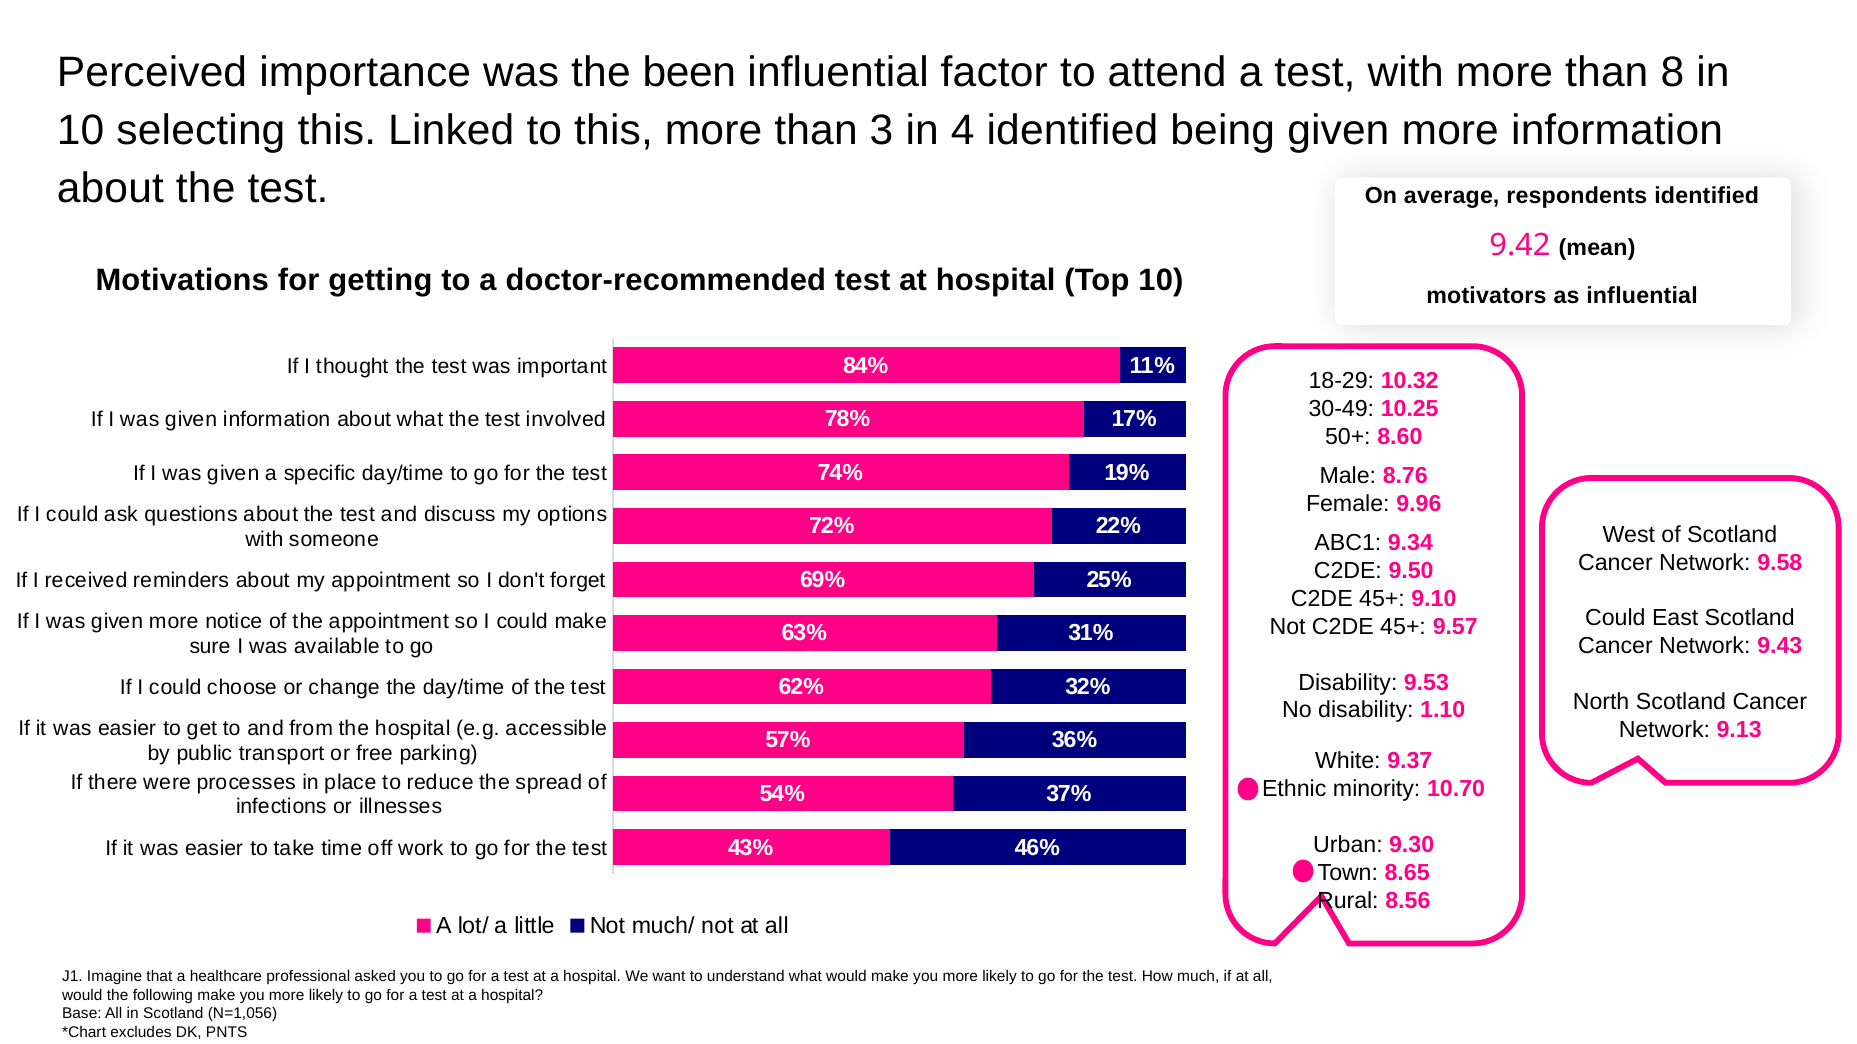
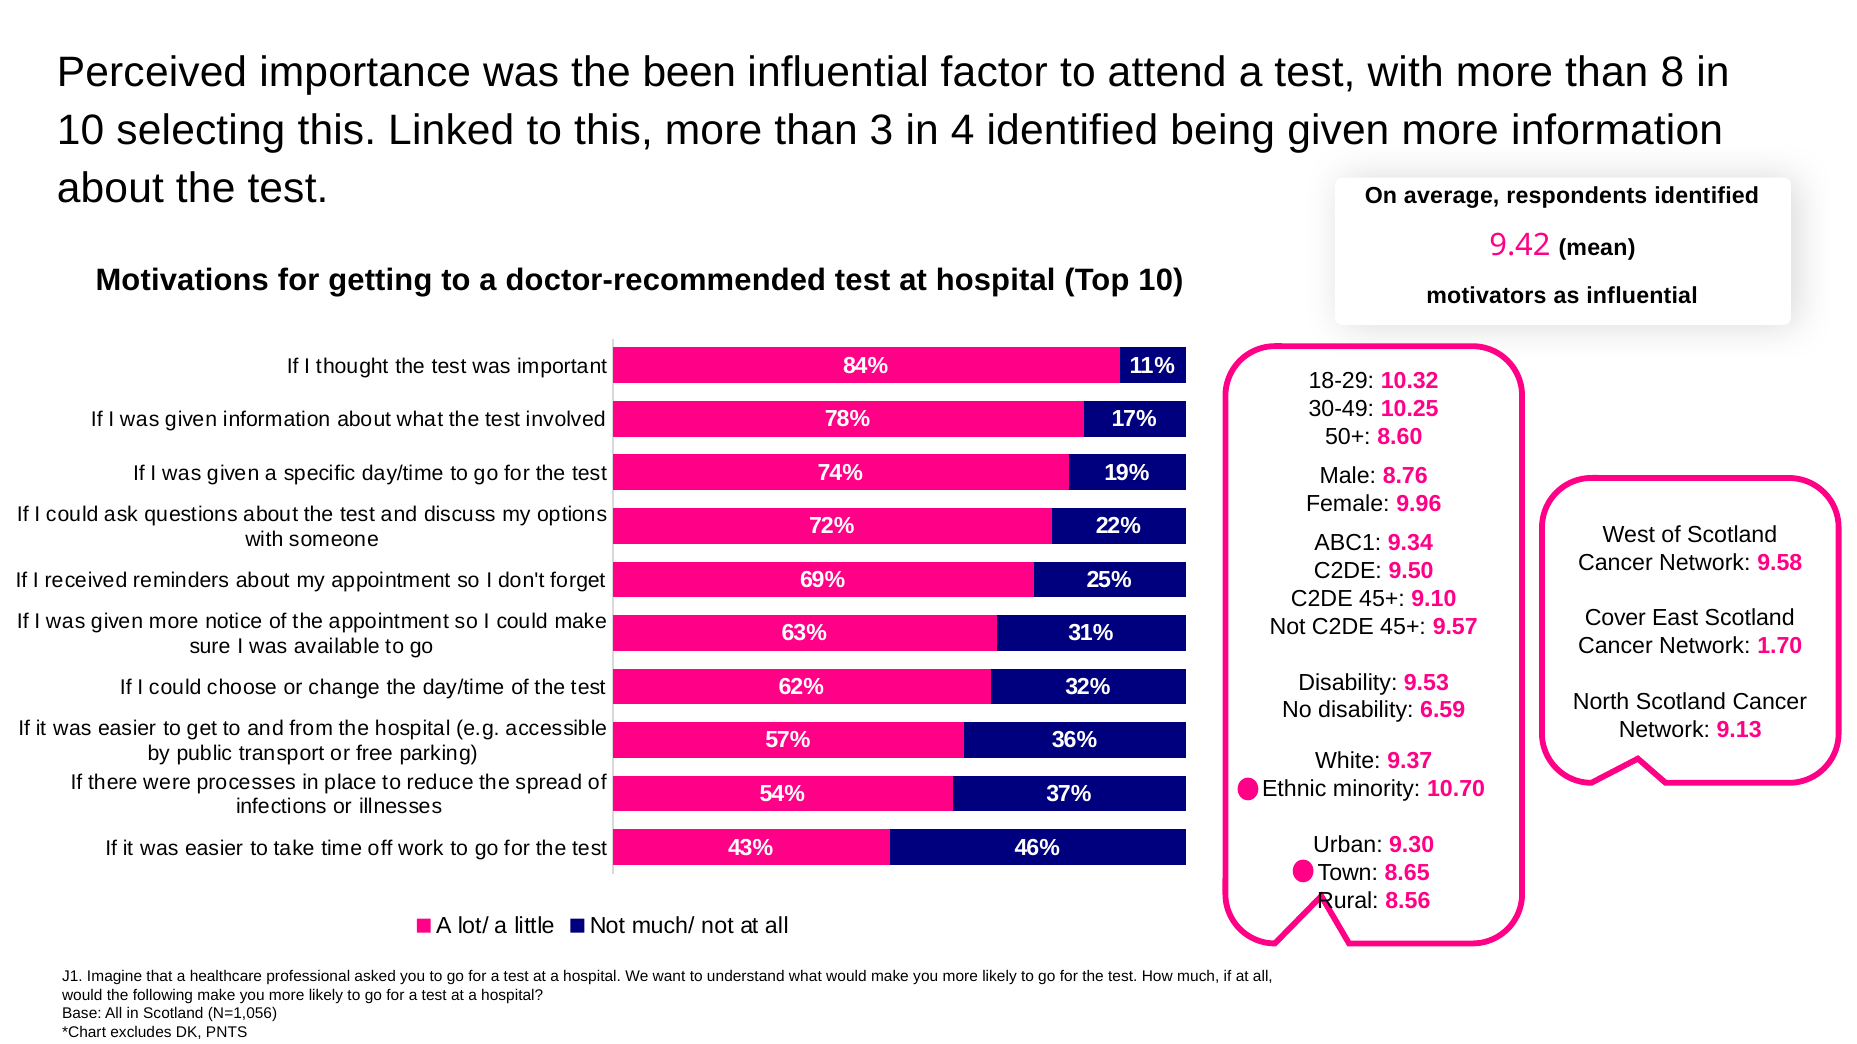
Could: Could -> Cover (1615, 618)
9.43: 9.43 -> 1.70 (1780, 646)
1.10: 1.10 -> 6.59 (1443, 711)
